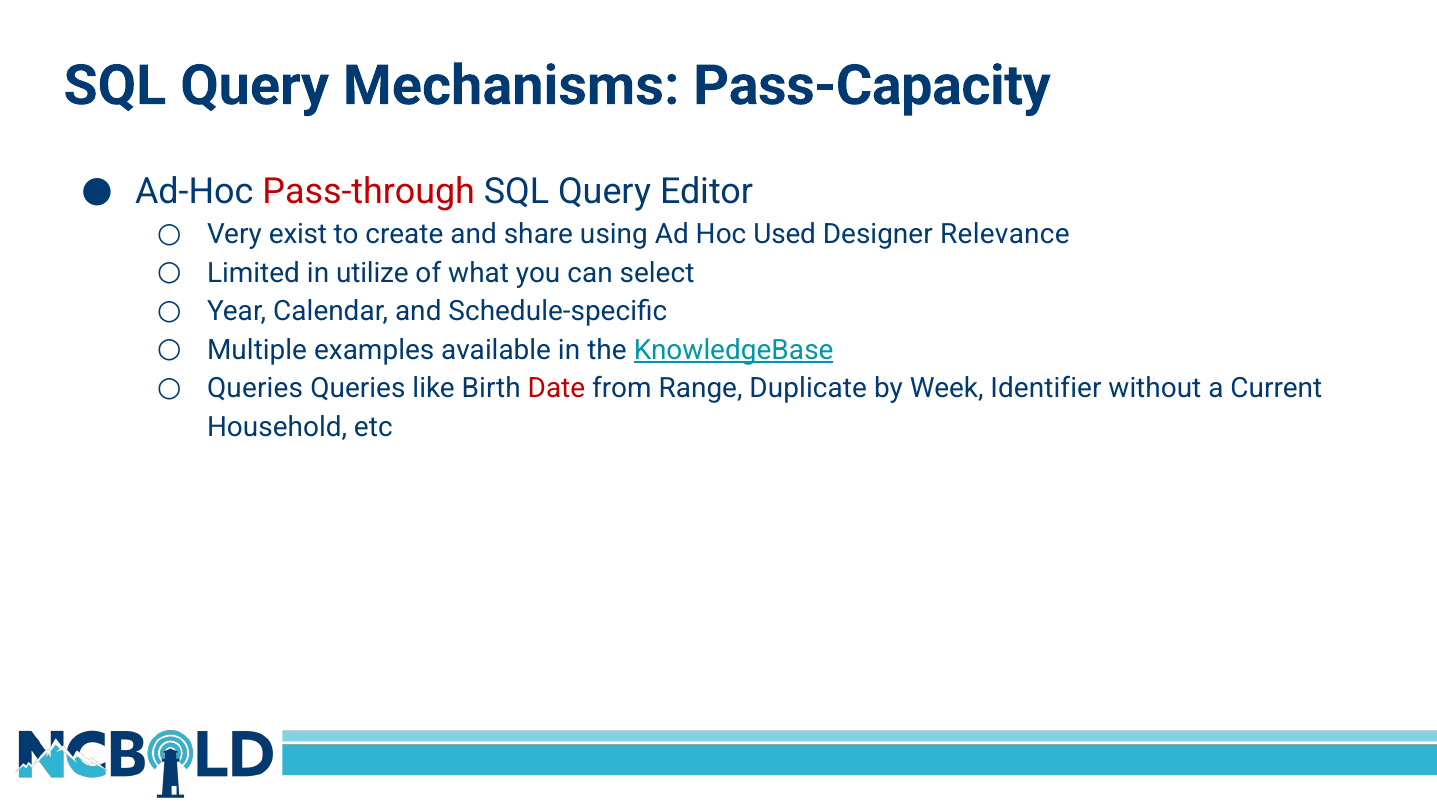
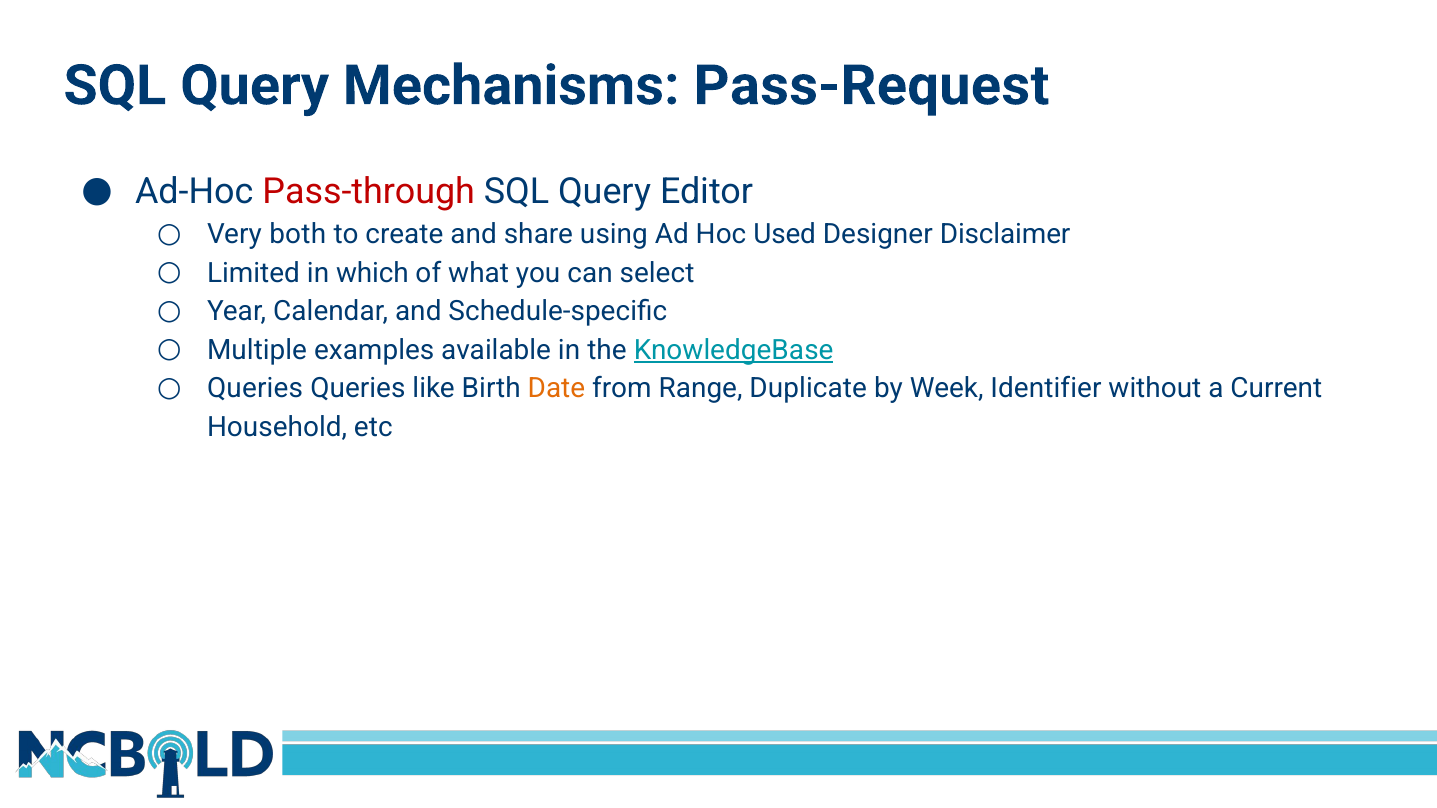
Pass-Capacity: Pass-Capacity -> Pass-Request (871, 86)
exist: exist -> both (298, 235)
Relevance: Relevance -> Disclaimer (1005, 235)
utilize: utilize -> which (372, 273)
Date colour: red -> orange (556, 389)
